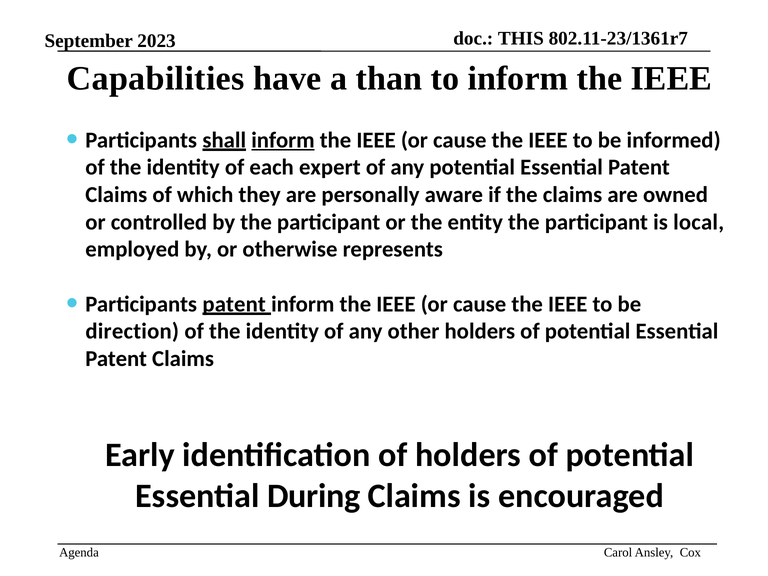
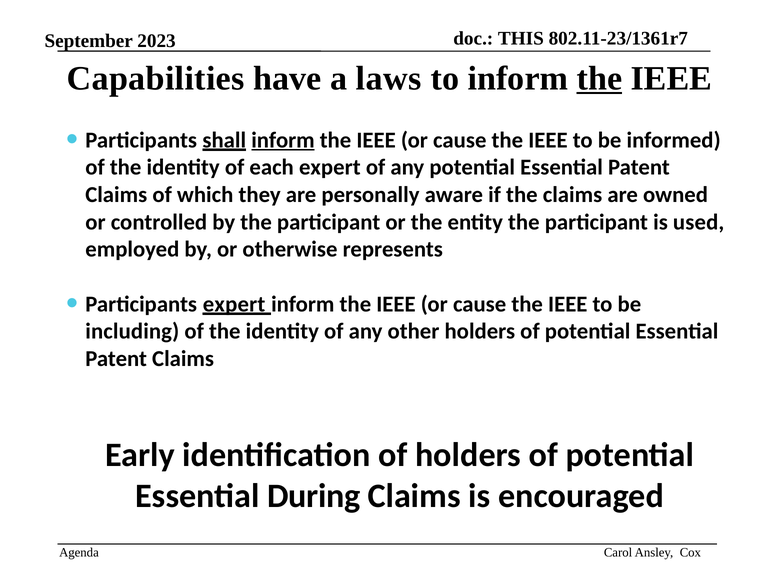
than: than -> laws (389, 78)
the underline: none -> present (599, 78)
local: local -> used (699, 222)
Participants patent: patent -> expert (234, 304)
direction: direction -> including (132, 331)
